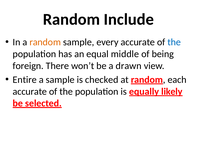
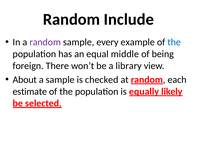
random colour: orange -> purple (45, 42)
every accurate: accurate -> example (138, 42)
drawn: drawn -> library (129, 66)
Entire: Entire -> About (25, 79)
accurate: accurate -> estimate (30, 91)
